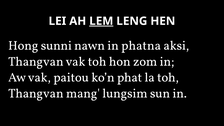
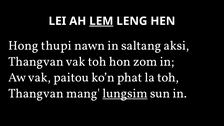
sunni: sunni -> thupi (56, 46)
phatna: phatna -> saltang (141, 46)
lungsim underline: none -> present (125, 93)
